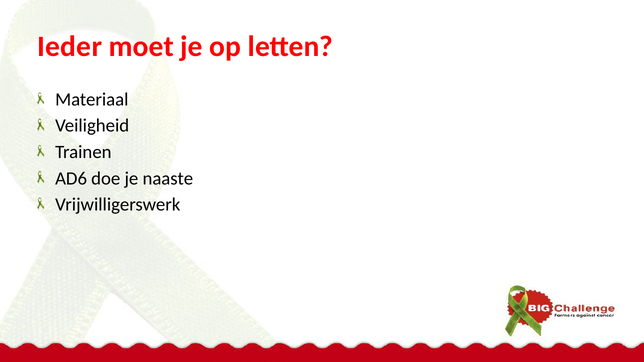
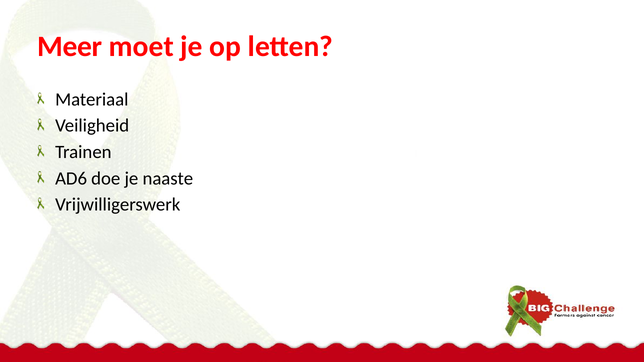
Ieder: Ieder -> Meer (70, 47)
